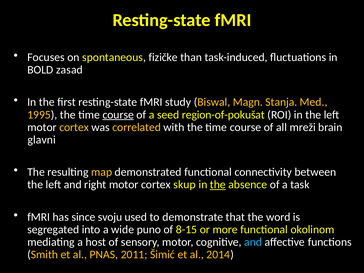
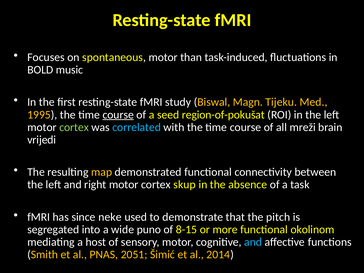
spontaneous fizičke: fizičke -> motor (163, 57)
zasad: zasad -> music (70, 70)
Stanja: Stanja -> Tijeku (281, 102)
cortex colour: yellow -> light green (74, 127)
correlated colour: yellow -> light blue (137, 127)
glavni: glavni -> vrijedi (42, 140)
the underline: present -> none (218, 185)
svoju: svoju -> neke (110, 217)
word: word -> pitch (278, 217)
2011: 2011 -> 2051 (134, 255)
